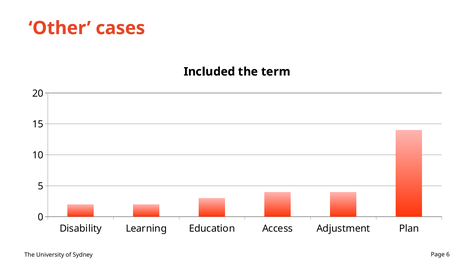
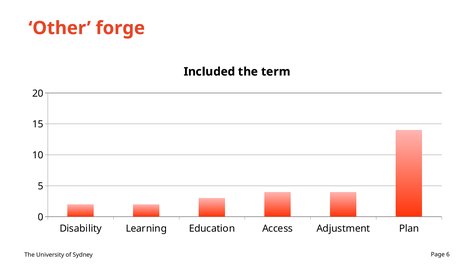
cases: cases -> forge (120, 28)
